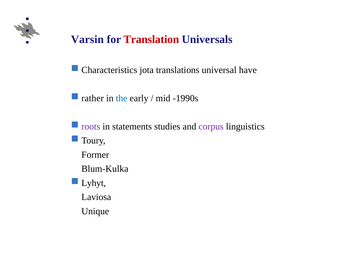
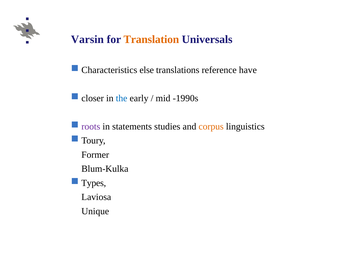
Translation colour: red -> orange (151, 39)
jota: jota -> else (147, 70)
universal: universal -> reference (219, 70)
rather: rather -> closer (93, 98)
corpus colour: purple -> orange (211, 126)
Lyhyt: Lyhyt -> Types (94, 183)
